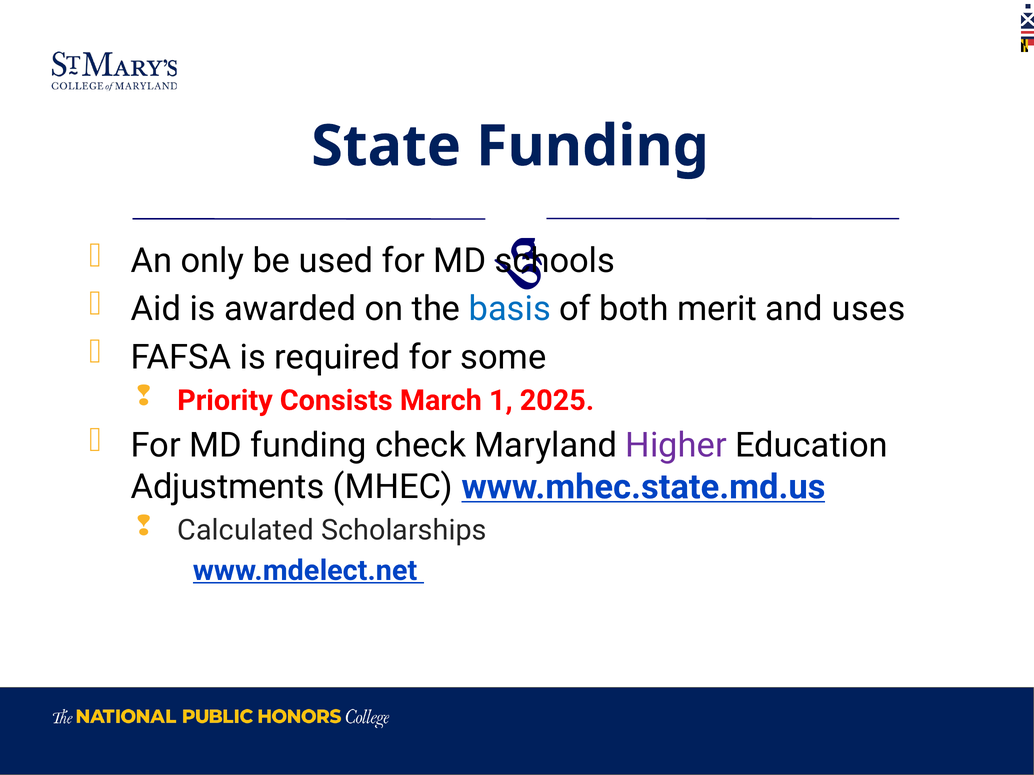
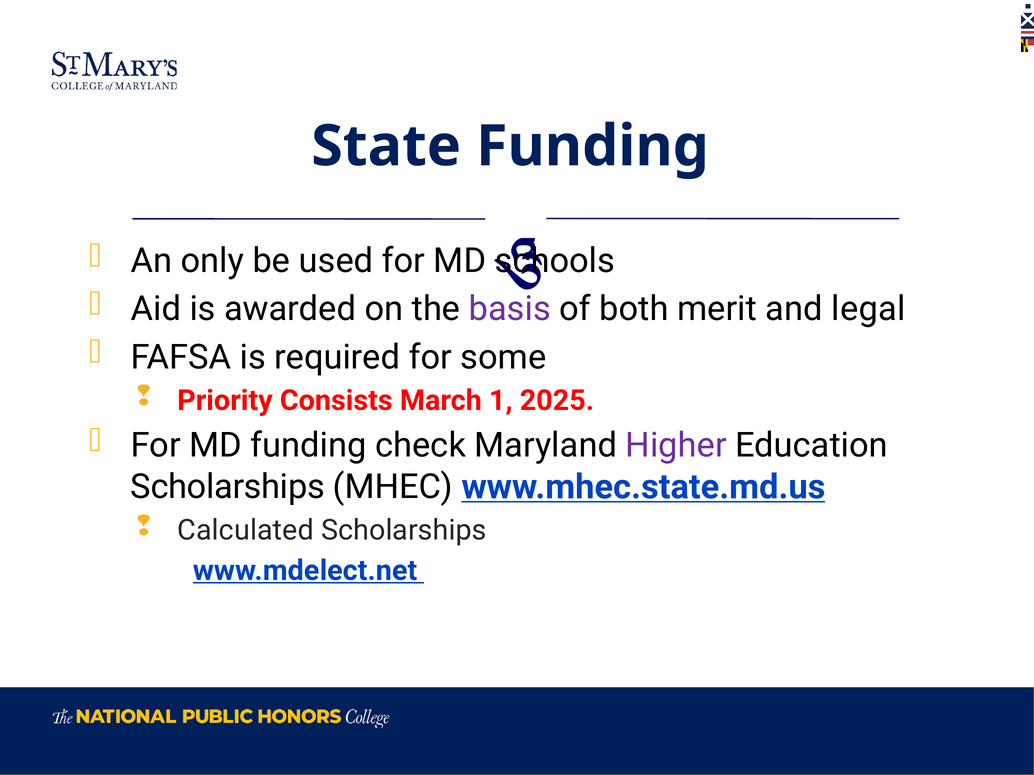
basis colour: blue -> purple (510, 309)
uses: uses -> legal (869, 309)
Adjustments: Adjustments -> Scholarships (228, 487)
